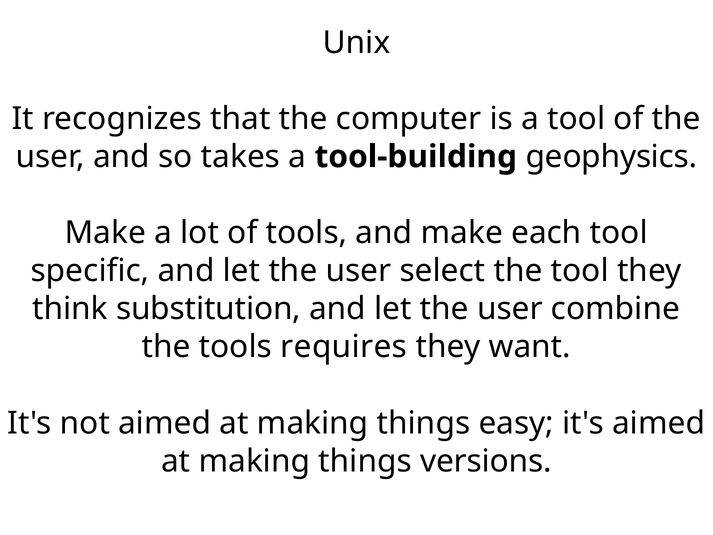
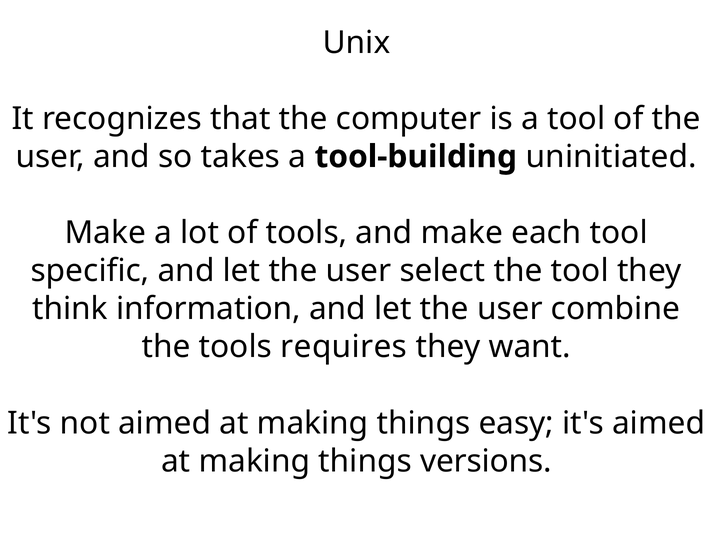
geophysics: geophysics -> uninitiated (611, 157)
substitution: substitution -> information (208, 309)
